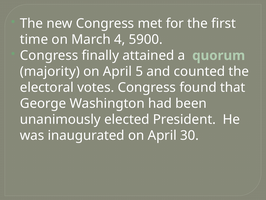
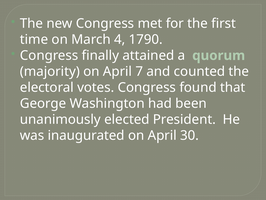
5900: 5900 -> 1790 (146, 39)
5: 5 -> 7 (139, 71)
